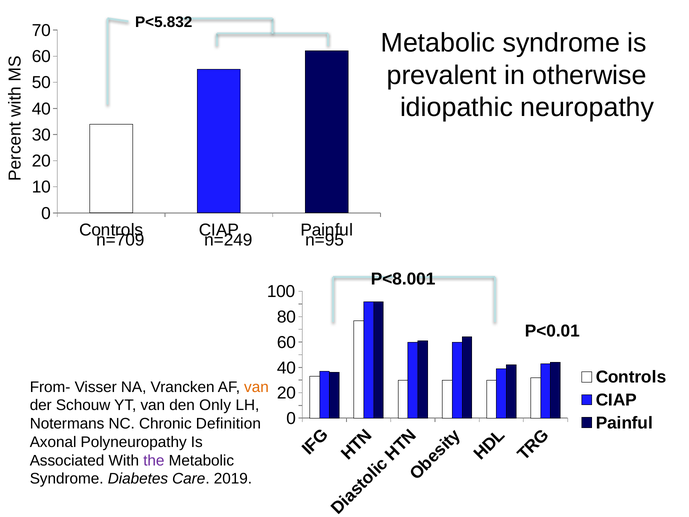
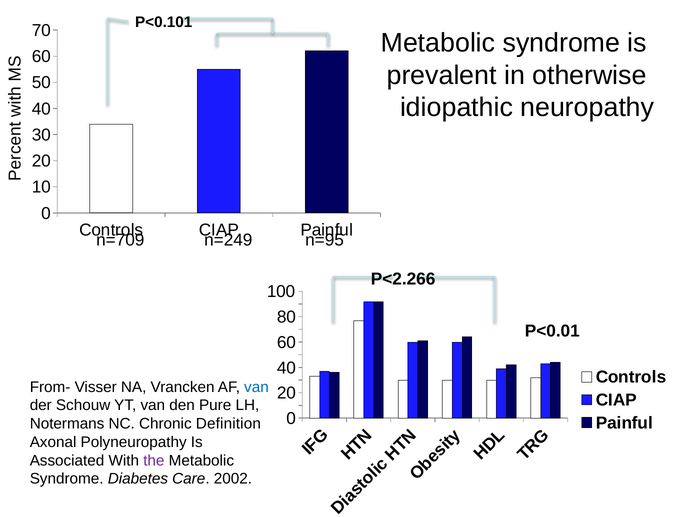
P<5.832: P<5.832 -> P<0.101 (164, 22)
P<8.001: P<8.001 -> P<2.266 (403, 279)
van colour: orange -> blue (256, 387)
Only: Only -> Pure (215, 405)
2019: 2019 -> 2002 (233, 479)
